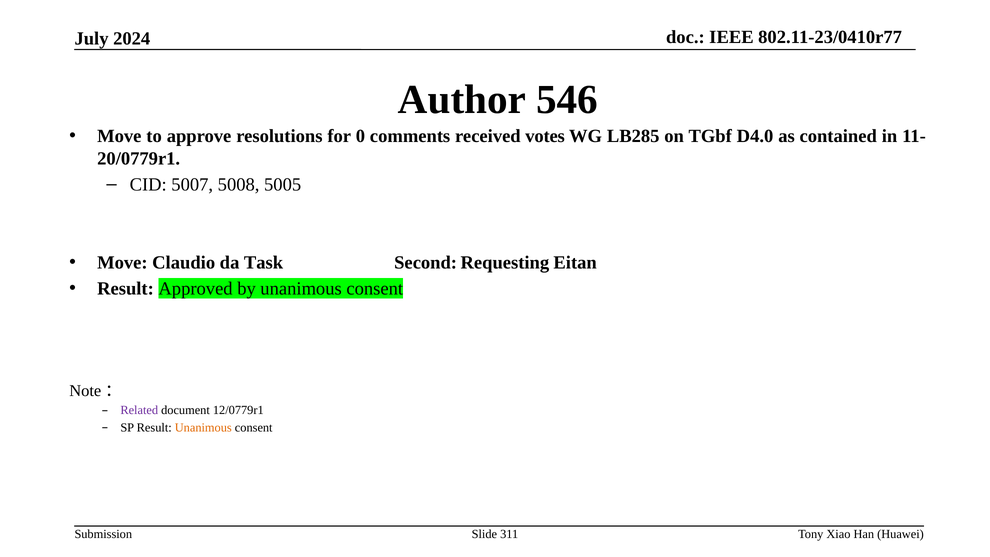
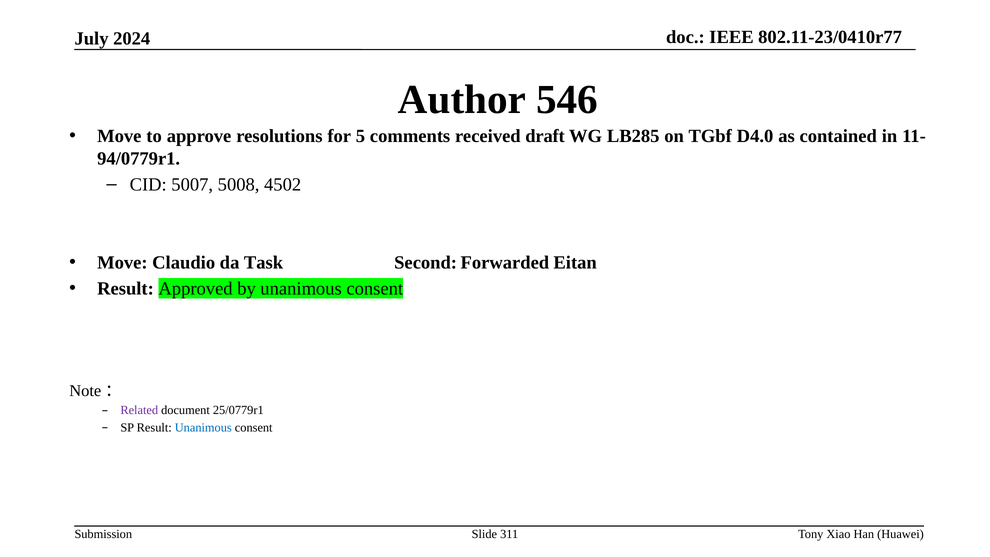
0: 0 -> 5 (360, 136)
votes: votes -> draft (545, 136)
20/0779r1: 20/0779r1 -> 94/0779r1 (139, 159)
5005: 5005 -> 4502 (283, 184)
Requesting: Requesting -> Forwarded (505, 262)
12/0779r1: 12/0779r1 -> 25/0779r1 (238, 410)
Unanimous colour: orange -> blue (203, 427)
